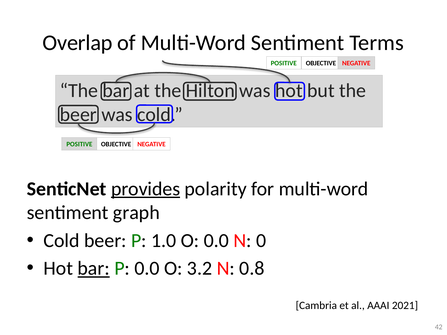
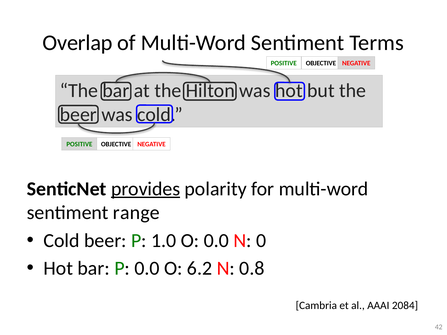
graph: graph -> range (136, 213)
bar underline: present -> none (94, 269)
3.2: 3.2 -> 6.2 (200, 269)
2021: 2021 -> 2084 (405, 306)
